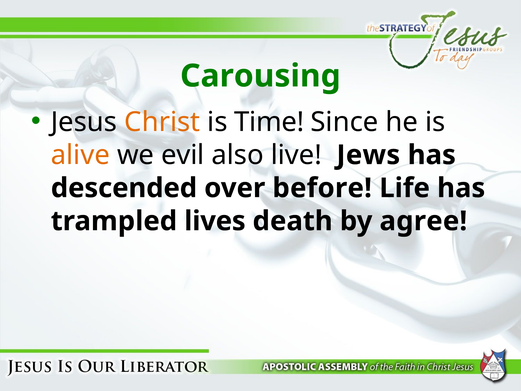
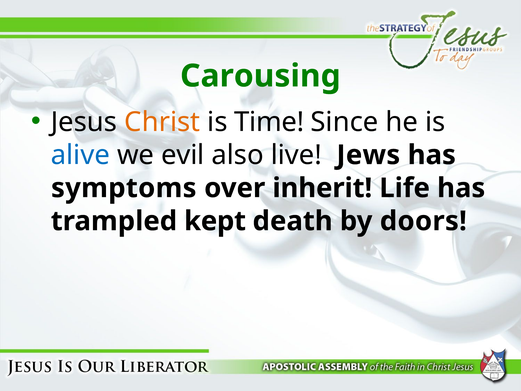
alive colour: orange -> blue (80, 155)
descended: descended -> symptoms (124, 188)
before: before -> inherit (322, 188)
lives: lives -> kept (215, 221)
agree: agree -> doors (423, 221)
